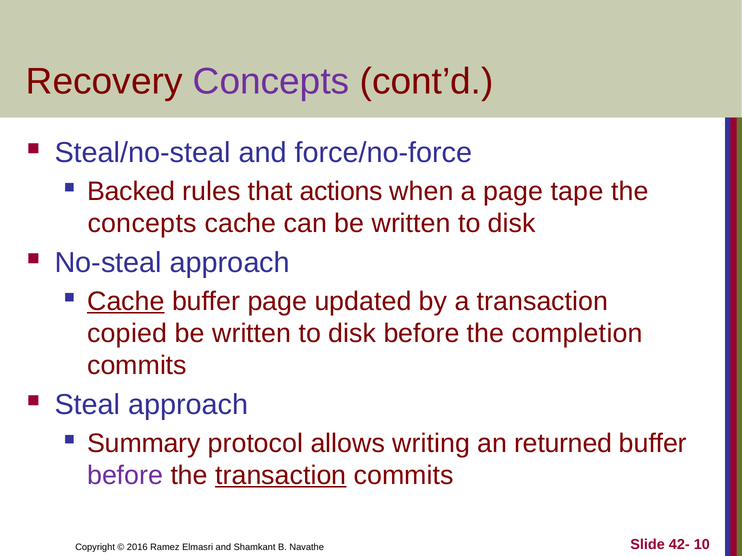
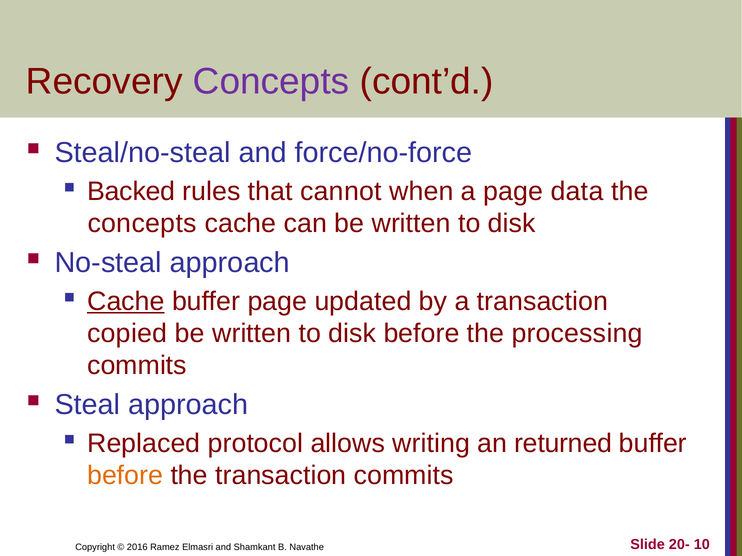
actions: actions -> cannot (341, 191)
tape: tape -> data (577, 191)
completion: completion -> processing (577, 334)
Summary: Summary -> Replaced (144, 444)
before colour: purple -> orange (125, 476)
transaction underline: present -> none (281, 476)
42-: 42- -> 20- (679, 545)
